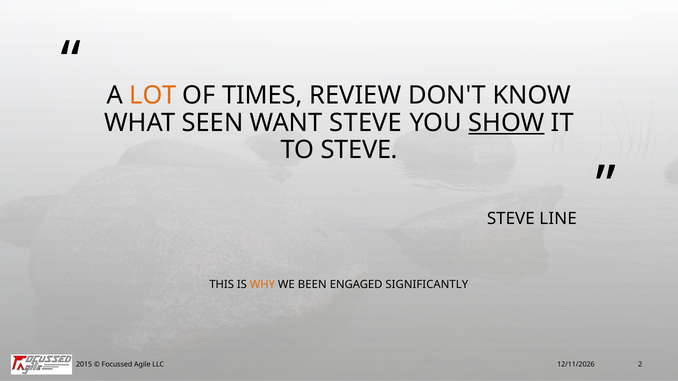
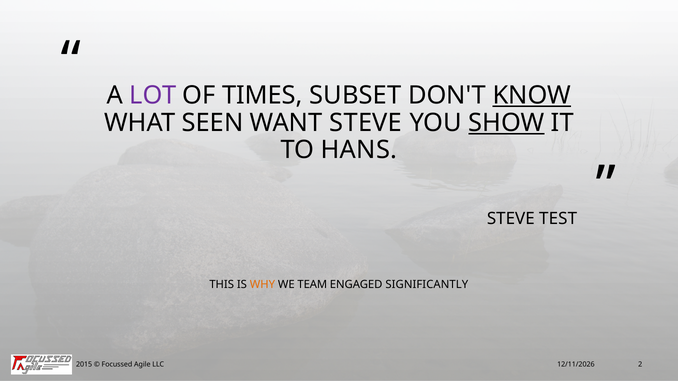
LOT colour: orange -> purple (153, 95)
REVIEW: REVIEW -> SUBSET (355, 95)
KNOW underline: none -> present (532, 95)
TO STEVE: STEVE -> HANS (359, 150)
LINE: LINE -> TEST (558, 219)
BEEN: BEEN -> TEAM (312, 285)
